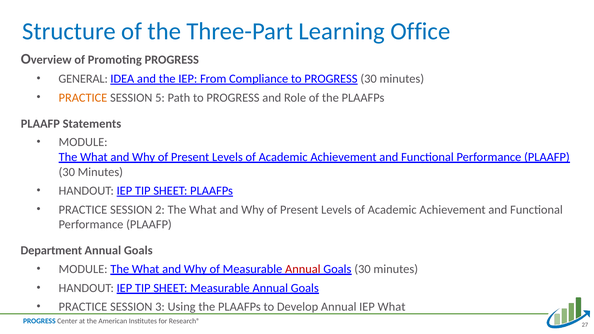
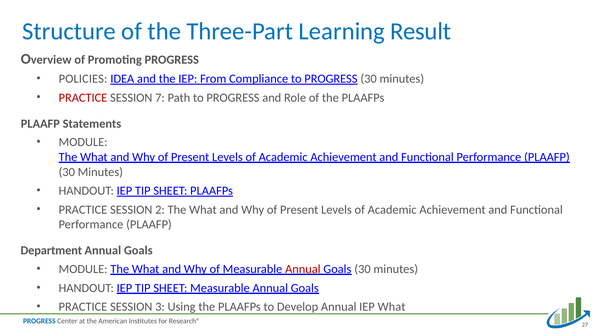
Office: Office -> Result (421, 31)
GENERAL: GENERAL -> POLICIES (83, 79)
PRACTICE colour: orange -> red (83, 98)
5: 5 -> 7 (160, 98)
